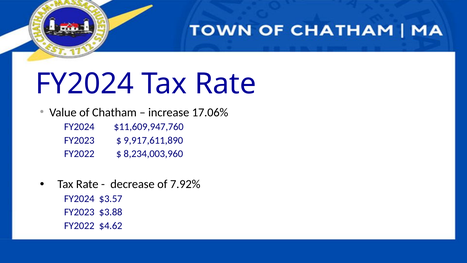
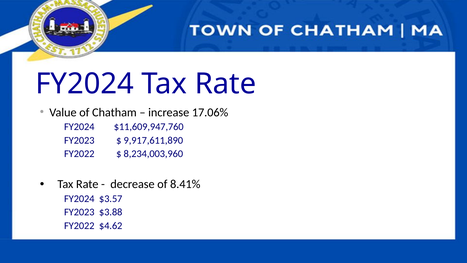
7.92%: 7.92% -> 8.41% (185, 184)
